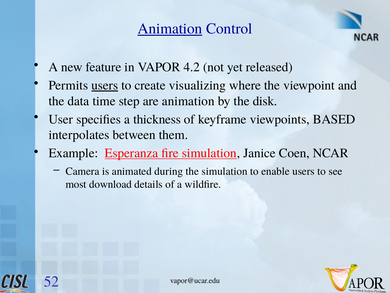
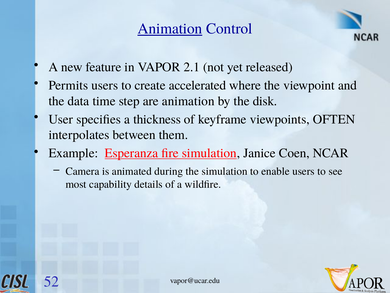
4.2: 4.2 -> 2.1 (192, 67)
users underline: present -> none (105, 85)
visualizing: visualizing -> accelerated (197, 85)
BASED: BASED -> OFTEN (334, 119)
download: download -> capability (110, 184)
